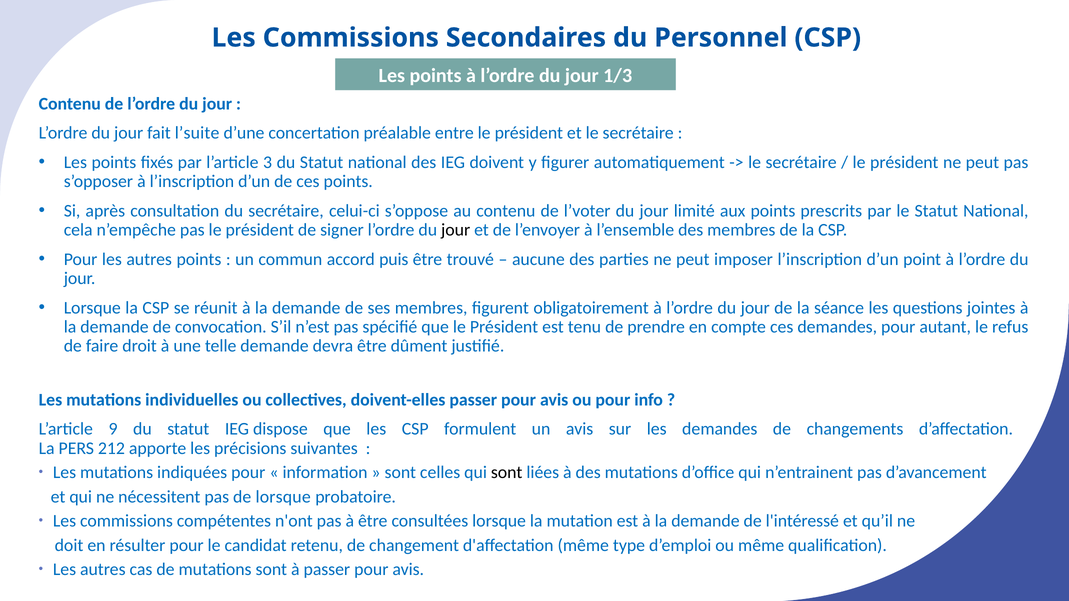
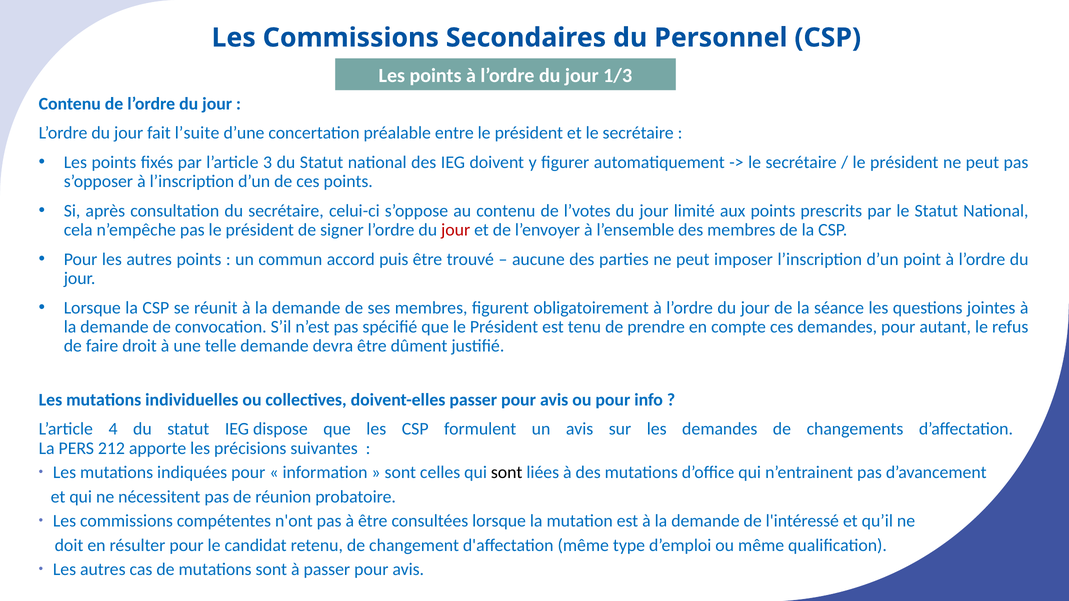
l’voter: l’voter -> l’votes (587, 211)
jour colour: black -> red (456, 230)
9: 9 -> 4 (113, 429)
de lorsque: lorsque -> réunion (283, 497)
